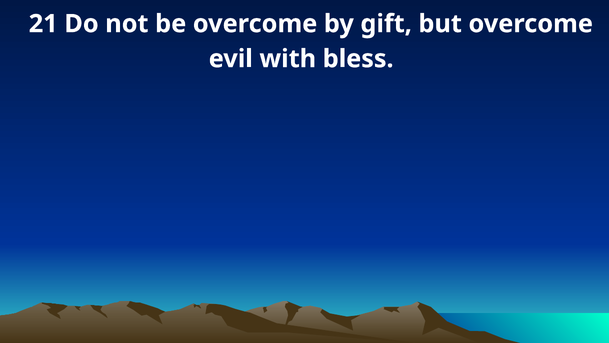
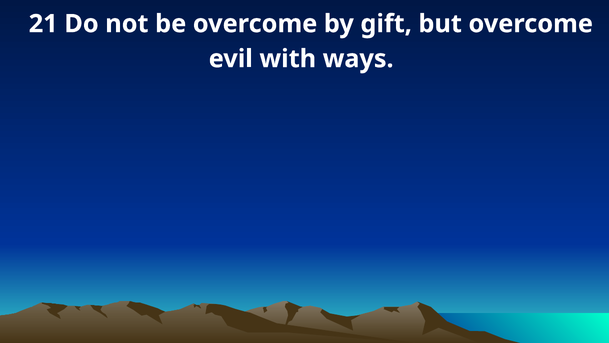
bless: bless -> ways (358, 59)
